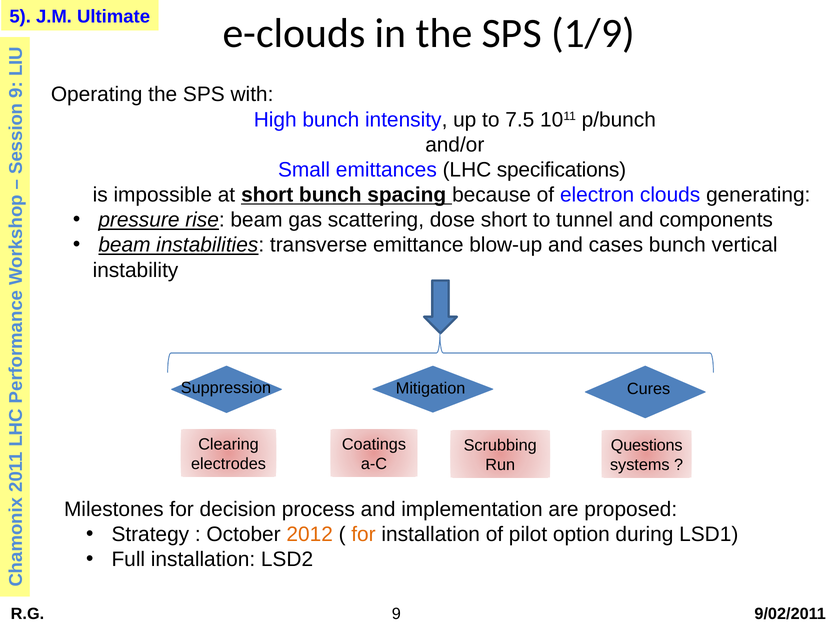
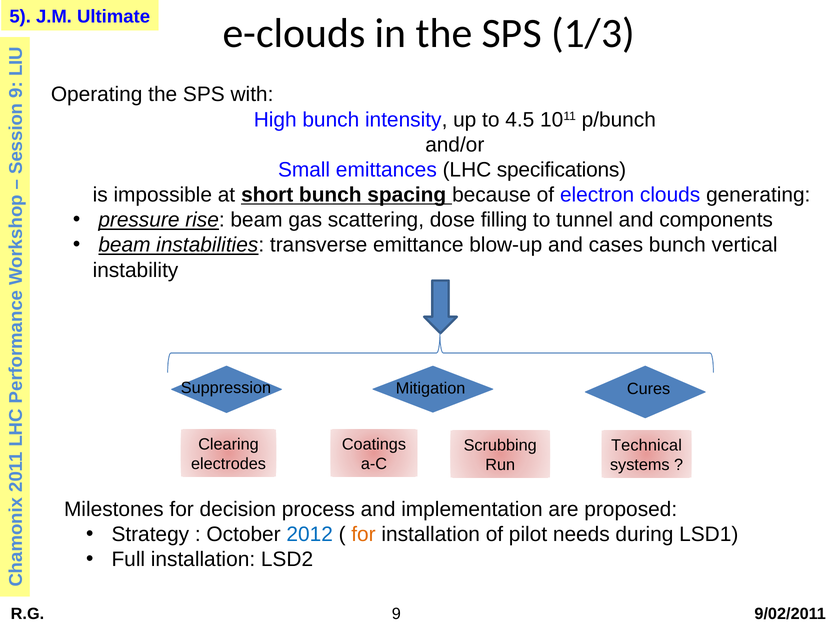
1/9: 1/9 -> 1/3 (593, 33)
7.5: 7.5 -> 4.5 (520, 120)
dose short: short -> filling (504, 220)
Questions: Questions -> Technical (647, 445)
2012 colour: orange -> blue (310, 534)
option: option -> needs (581, 534)
